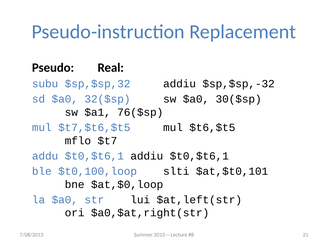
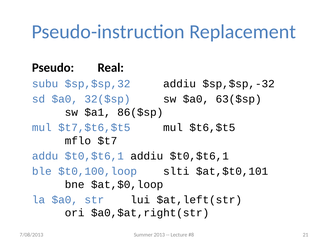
30($sp: 30($sp -> 63($sp (239, 99)
76($sp: 76($sp -> 86($sp (140, 112)
